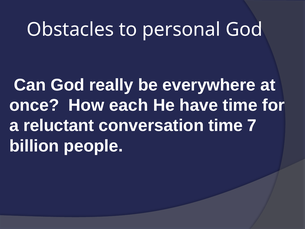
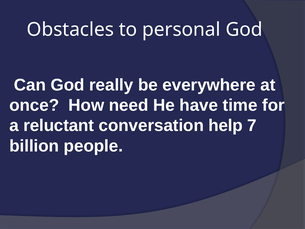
each: each -> need (129, 105)
conversation time: time -> help (226, 125)
